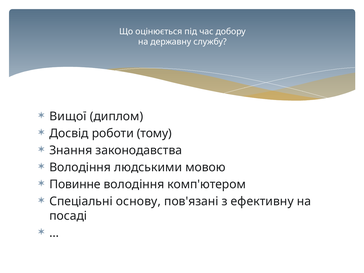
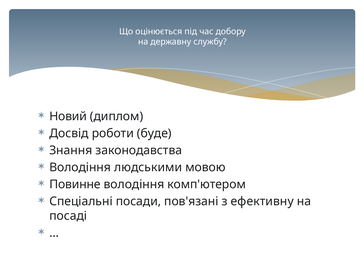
Вищої: Вищої -> Новий (68, 116)
тому: тому -> буде (154, 133)
основу: основу -> посади (138, 201)
